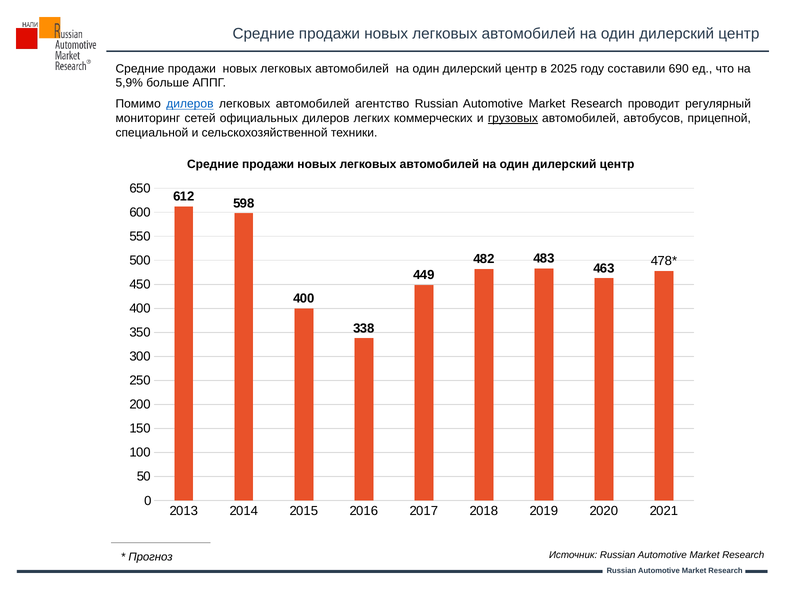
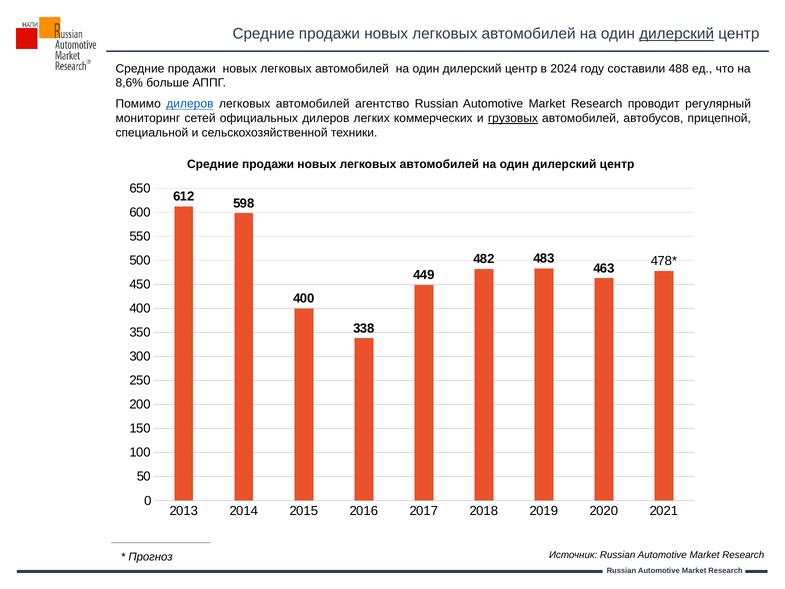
дилерский underline: none -> present (677, 34)
2025: 2025 -> 2024 (564, 69)
690: 690 -> 488 (679, 69)
5,9%: 5,9% -> 8,6% (129, 83)
